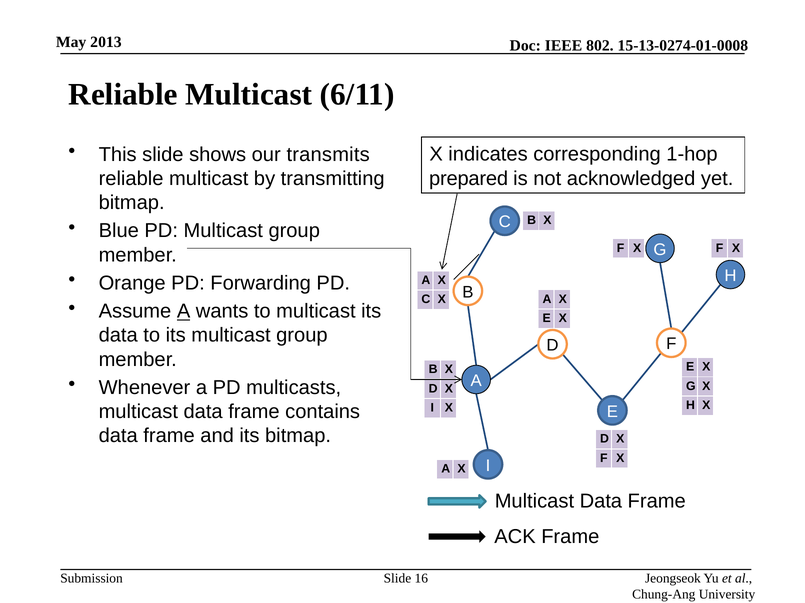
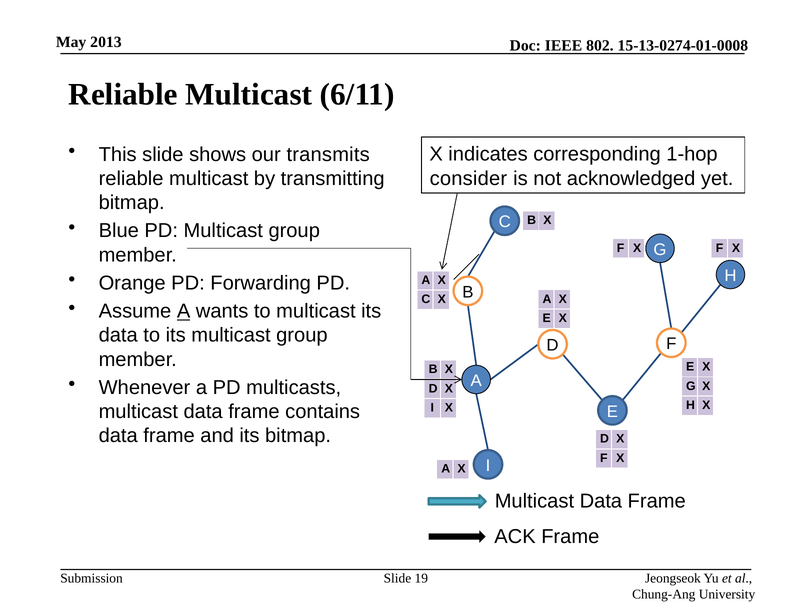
prepared: prepared -> consider (468, 179)
16: 16 -> 19 (421, 579)
